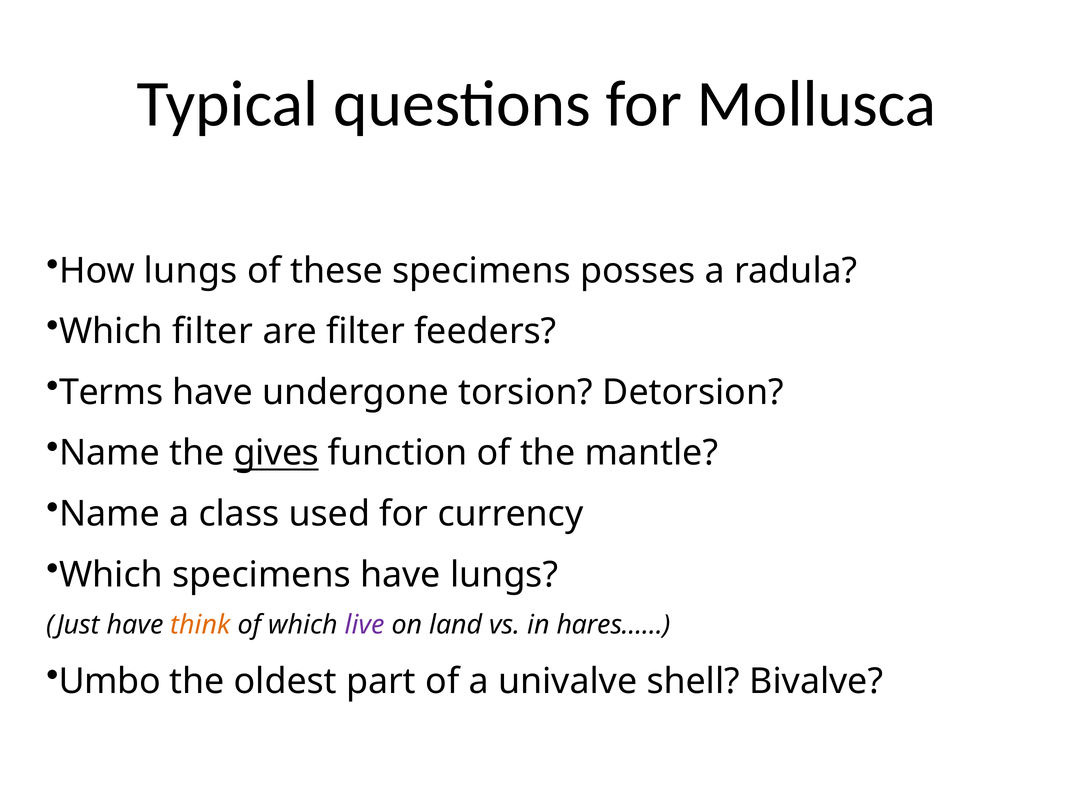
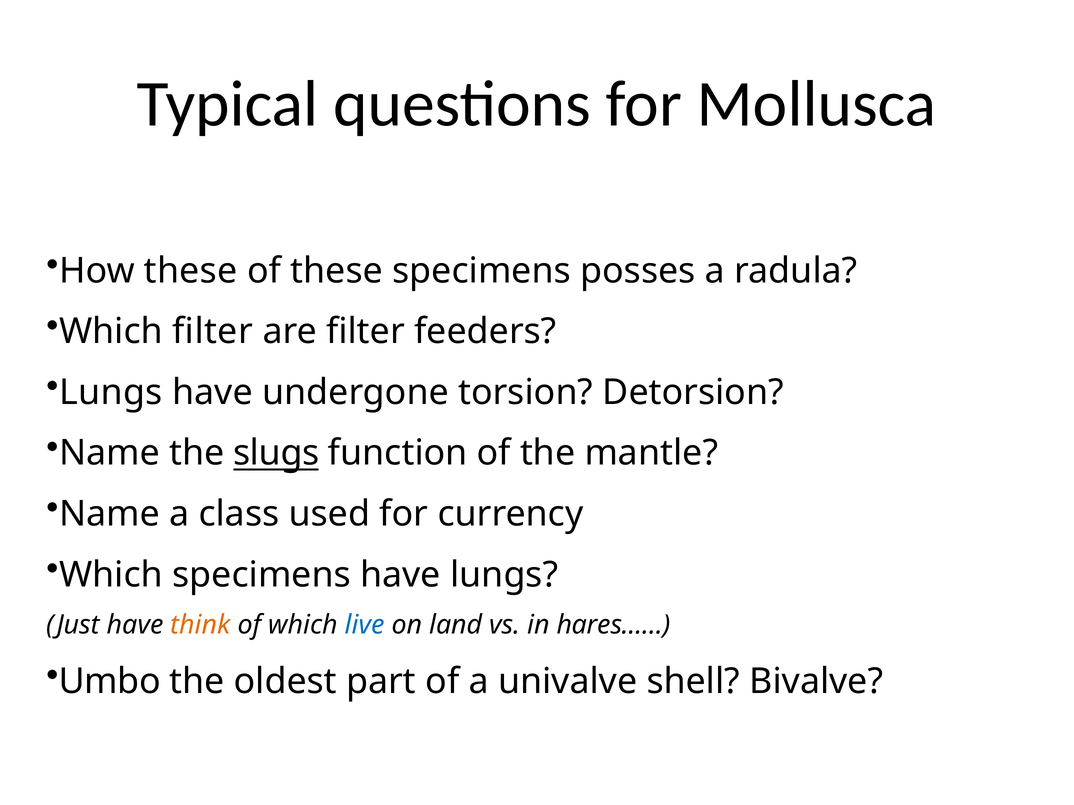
How lungs: lungs -> these (191, 271)
Terms: Terms -> Lungs (111, 393)
gives: gives -> slugs (276, 453)
live colour: purple -> blue (365, 626)
